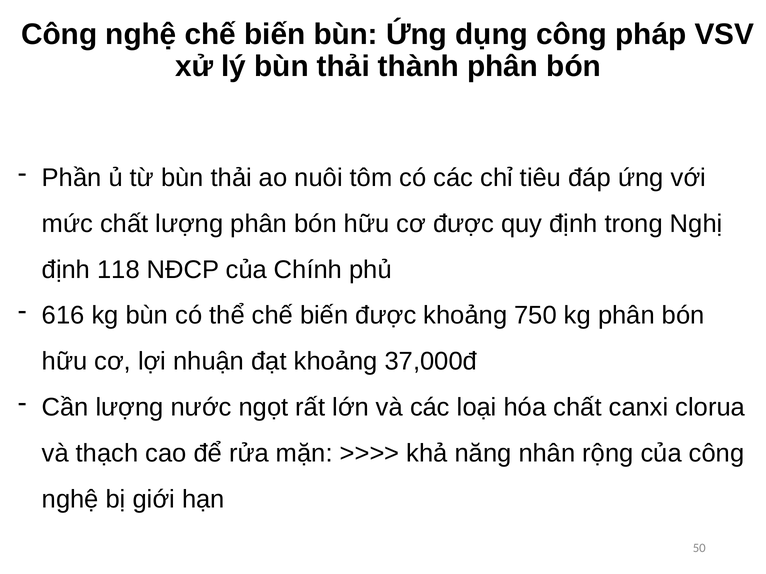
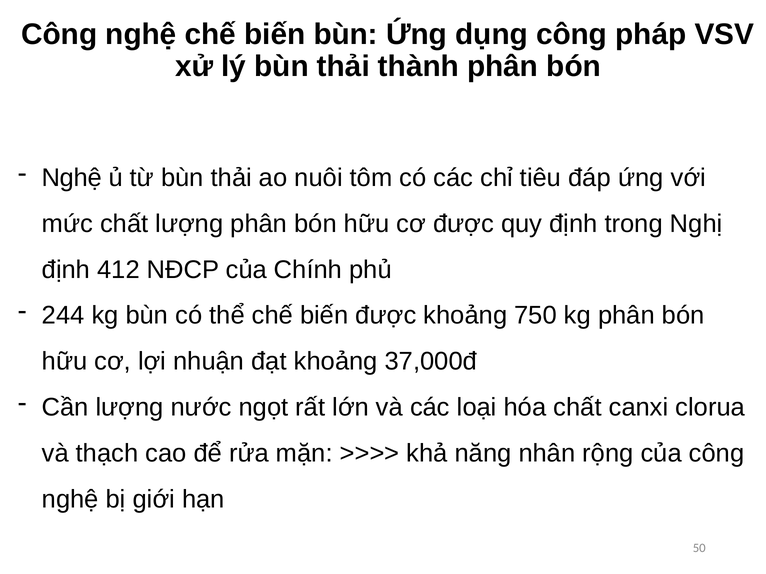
Phần: Phần -> Nghệ (72, 178)
118: 118 -> 412 (118, 270)
616: 616 -> 244 (63, 316)
